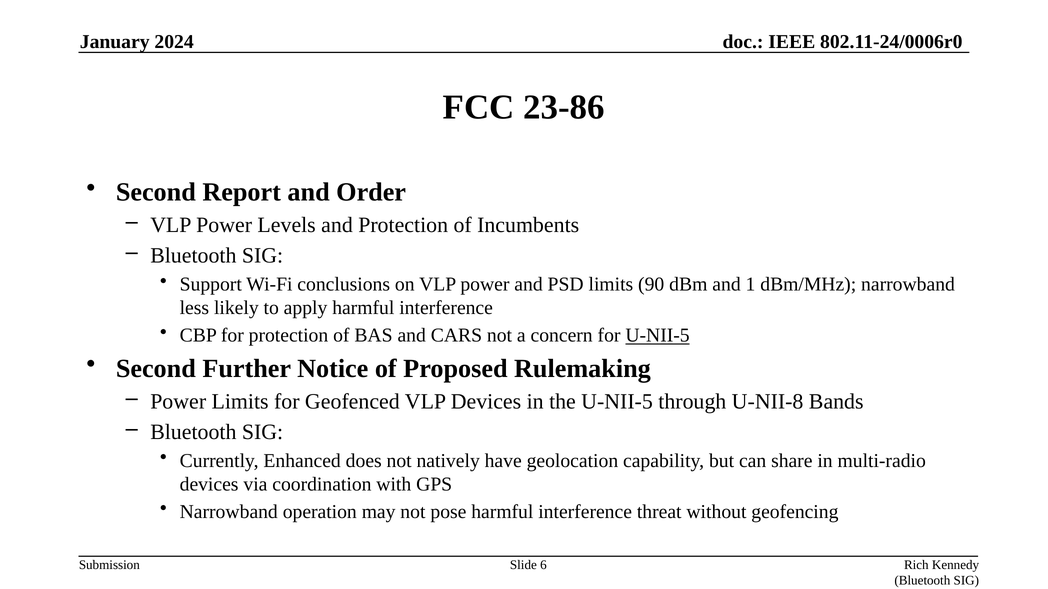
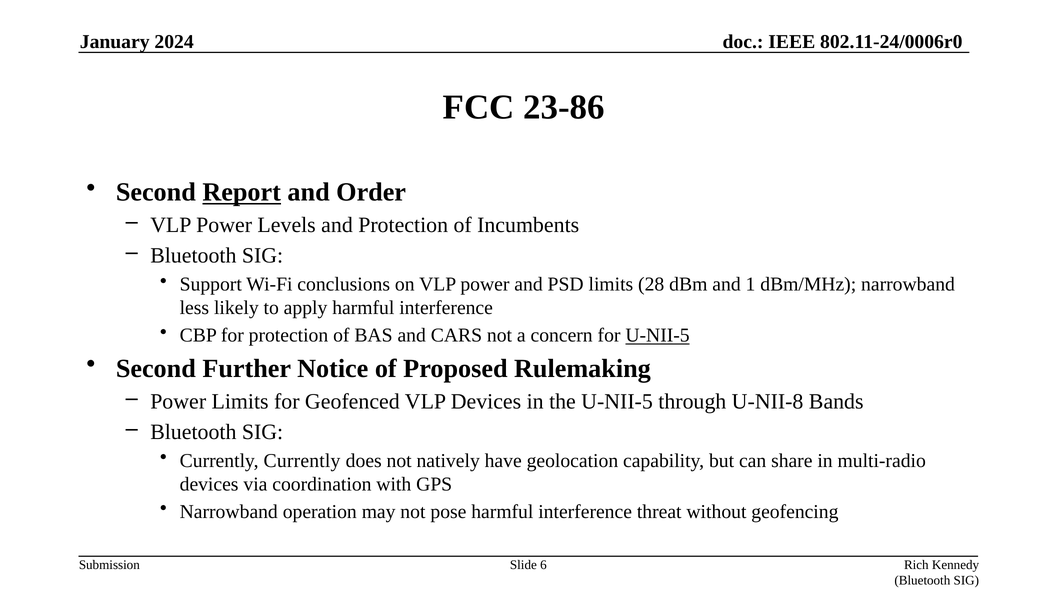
Report underline: none -> present (242, 192)
90: 90 -> 28 (651, 285)
Currently Enhanced: Enhanced -> Currently (302, 461)
